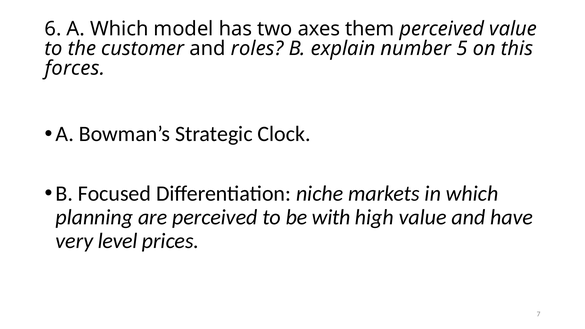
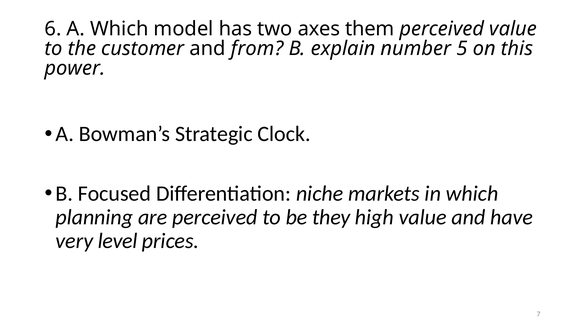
roles: roles -> from (257, 49)
forces: forces -> power (75, 68)
with: with -> they (331, 217)
